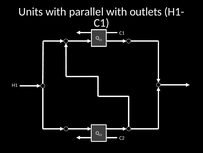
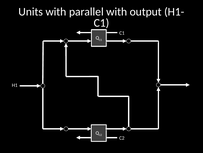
outlets: outlets -> output (146, 12)
